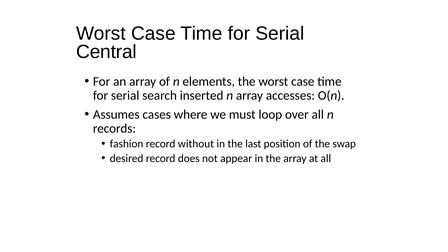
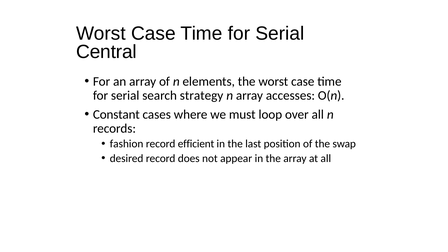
inserted: inserted -> strategy (202, 96)
Assumes: Assumes -> Constant (116, 114)
without: without -> efficient (196, 144)
